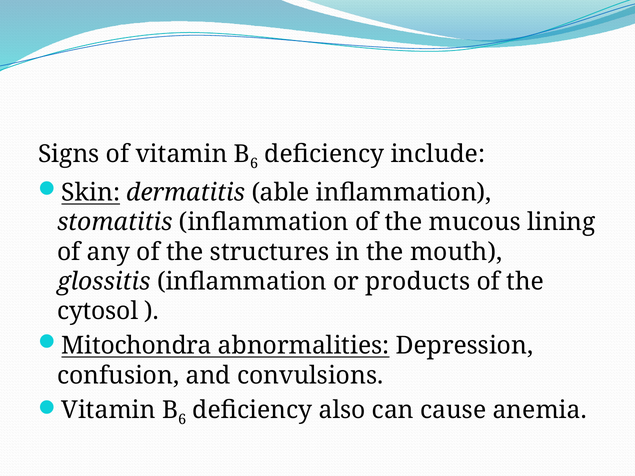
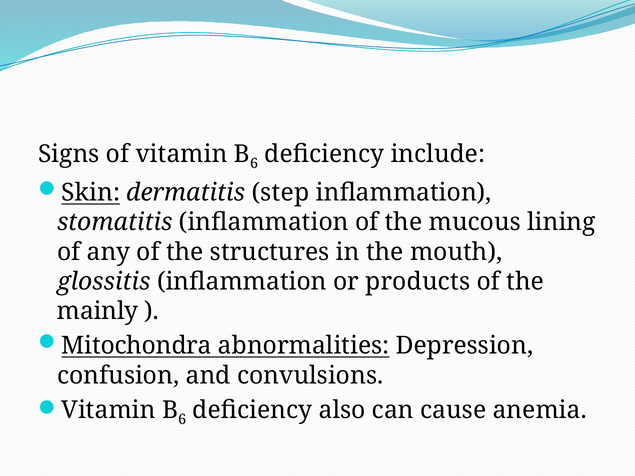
able: able -> step (280, 193)
cytosol: cytosol -> mainly (98, 311)
